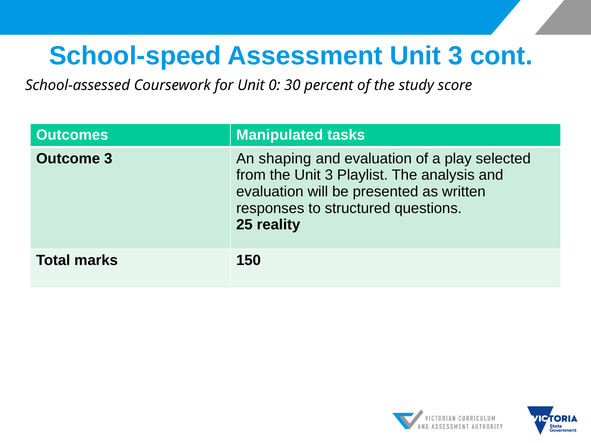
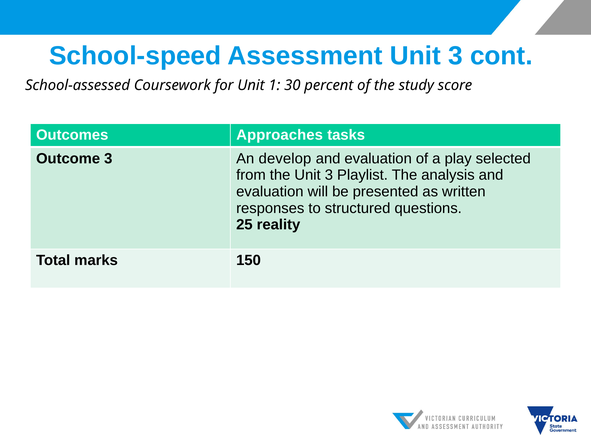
0: 0 -> 1 (274, 85)
Manipulated: Manipulated -> Approaches (280, 135)
shaping: shaping -> develop (285, 159)
